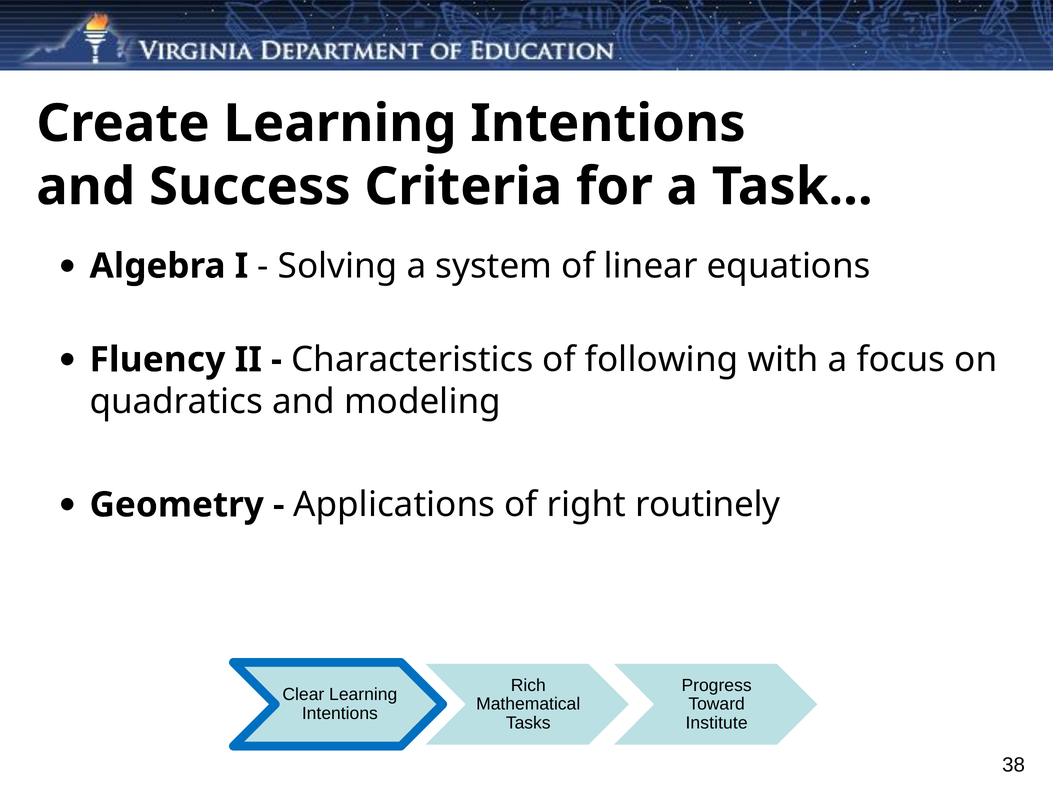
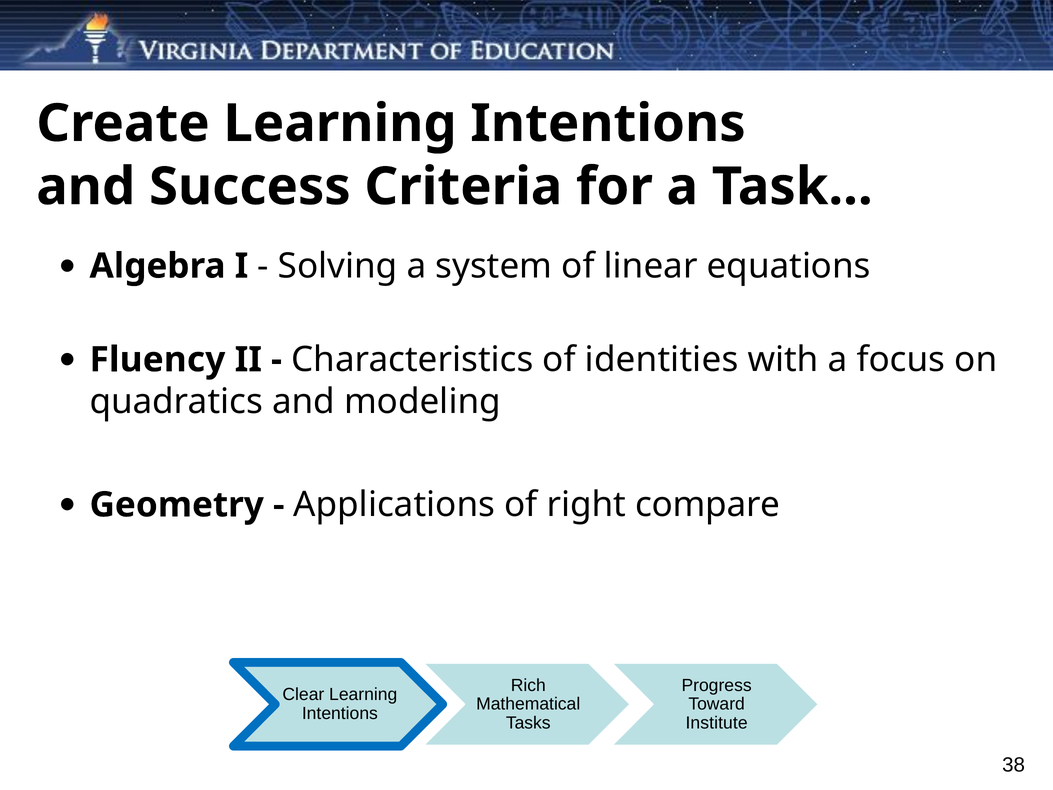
following: following -> identities (662, 360)
routinely: routinely -> compare (708, 505)
